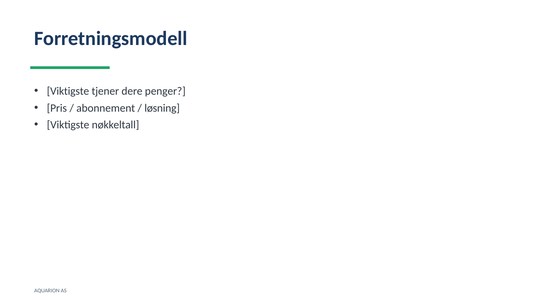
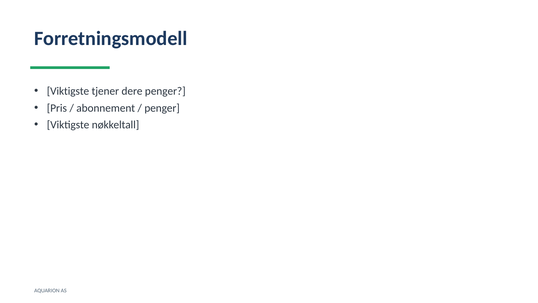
løsning: løsning -> penger (162, 108)
